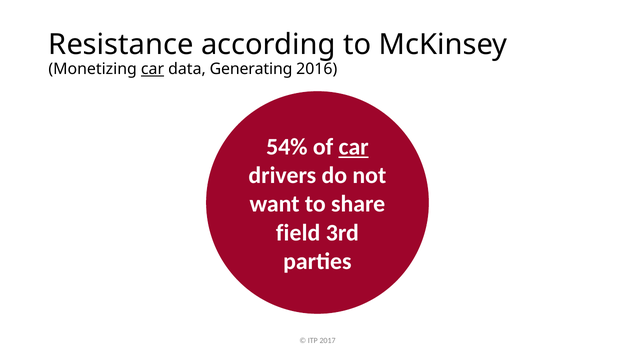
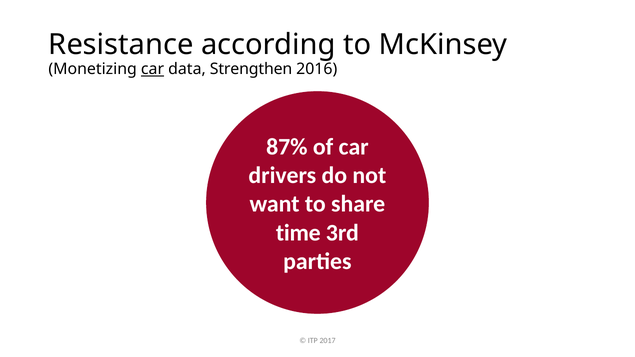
Generating: Generating -> Strengthen (251, 69)
54%: 54% -> 87% (287, 147)
car underline: present -> none (354, 147)
field: field -> time (298, 233)
